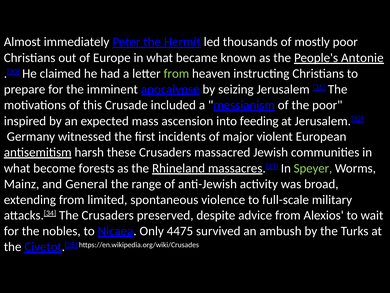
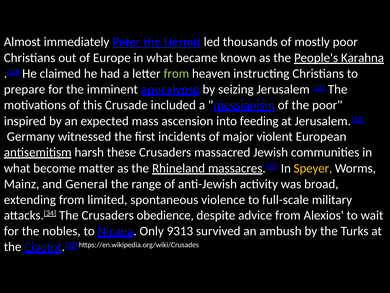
Antonie: Antonie -> Karahna (362, 58)
forests: forests -> matter (97, 168)
Speyer colour: light green -> yellow (313, 168)
preserved: preserved -> obedience (165, 215)
4475: 4475 -> 9313 (180, 231)
